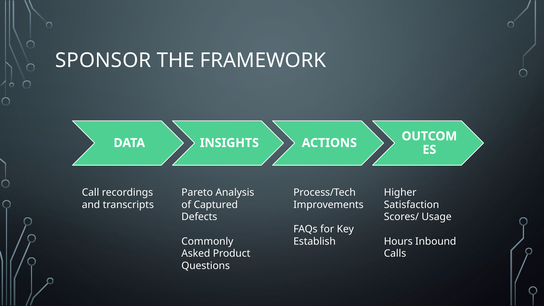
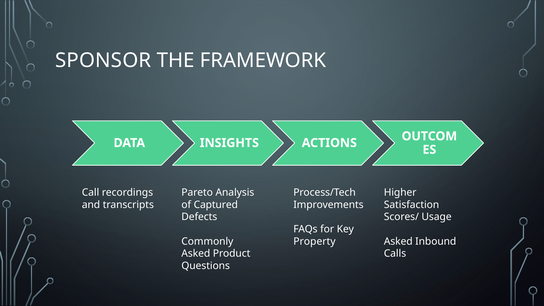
Establish: Establish -> Property (314, 241)
Hours: Hours -> Asked (398, 241)
